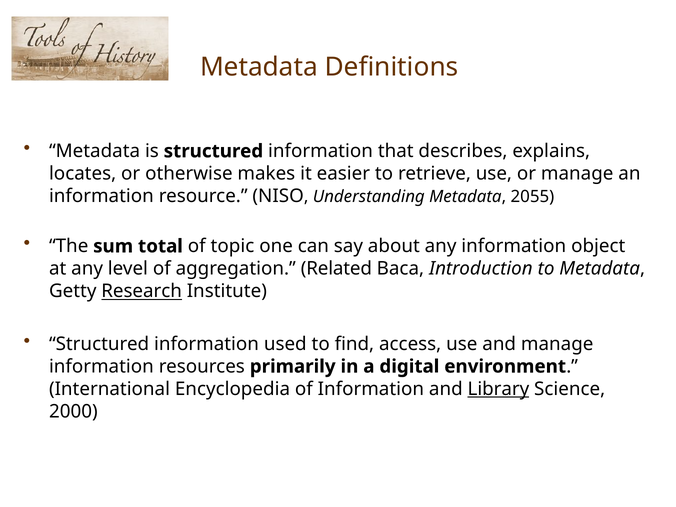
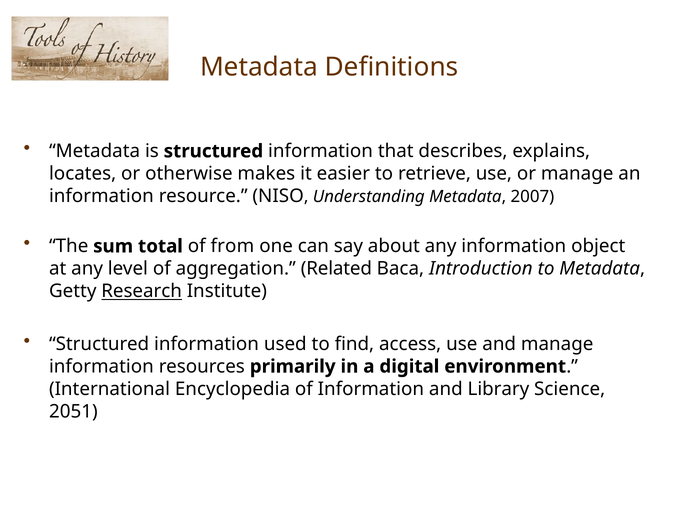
2055: 2055 -> 2007 (532, 197)
topic: topic -> from (232, 246)
Library underline: present -> none (498, 389)
2000: 2000 -> 2051 (73, 412)
